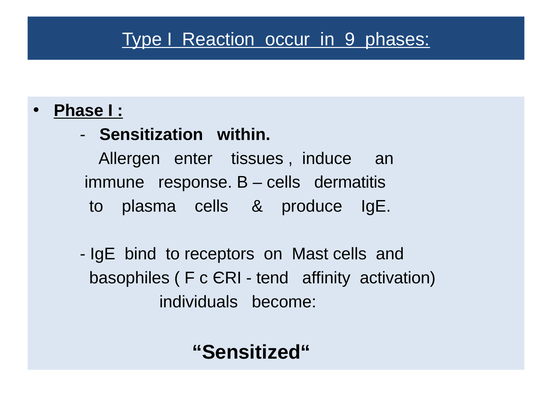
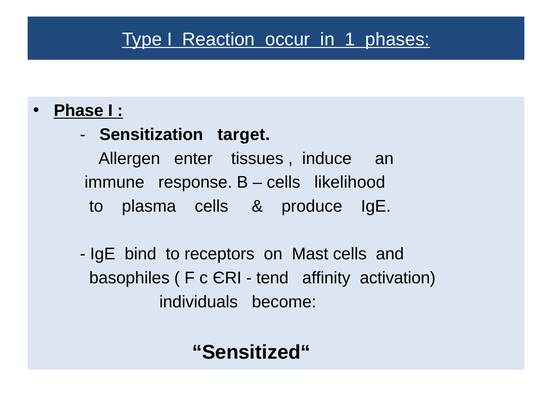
9: 9 -> 1 (350, 39)
within: within -> target (244, 135)
dermatitis: dermatitis -> likelihood (350, 182)
